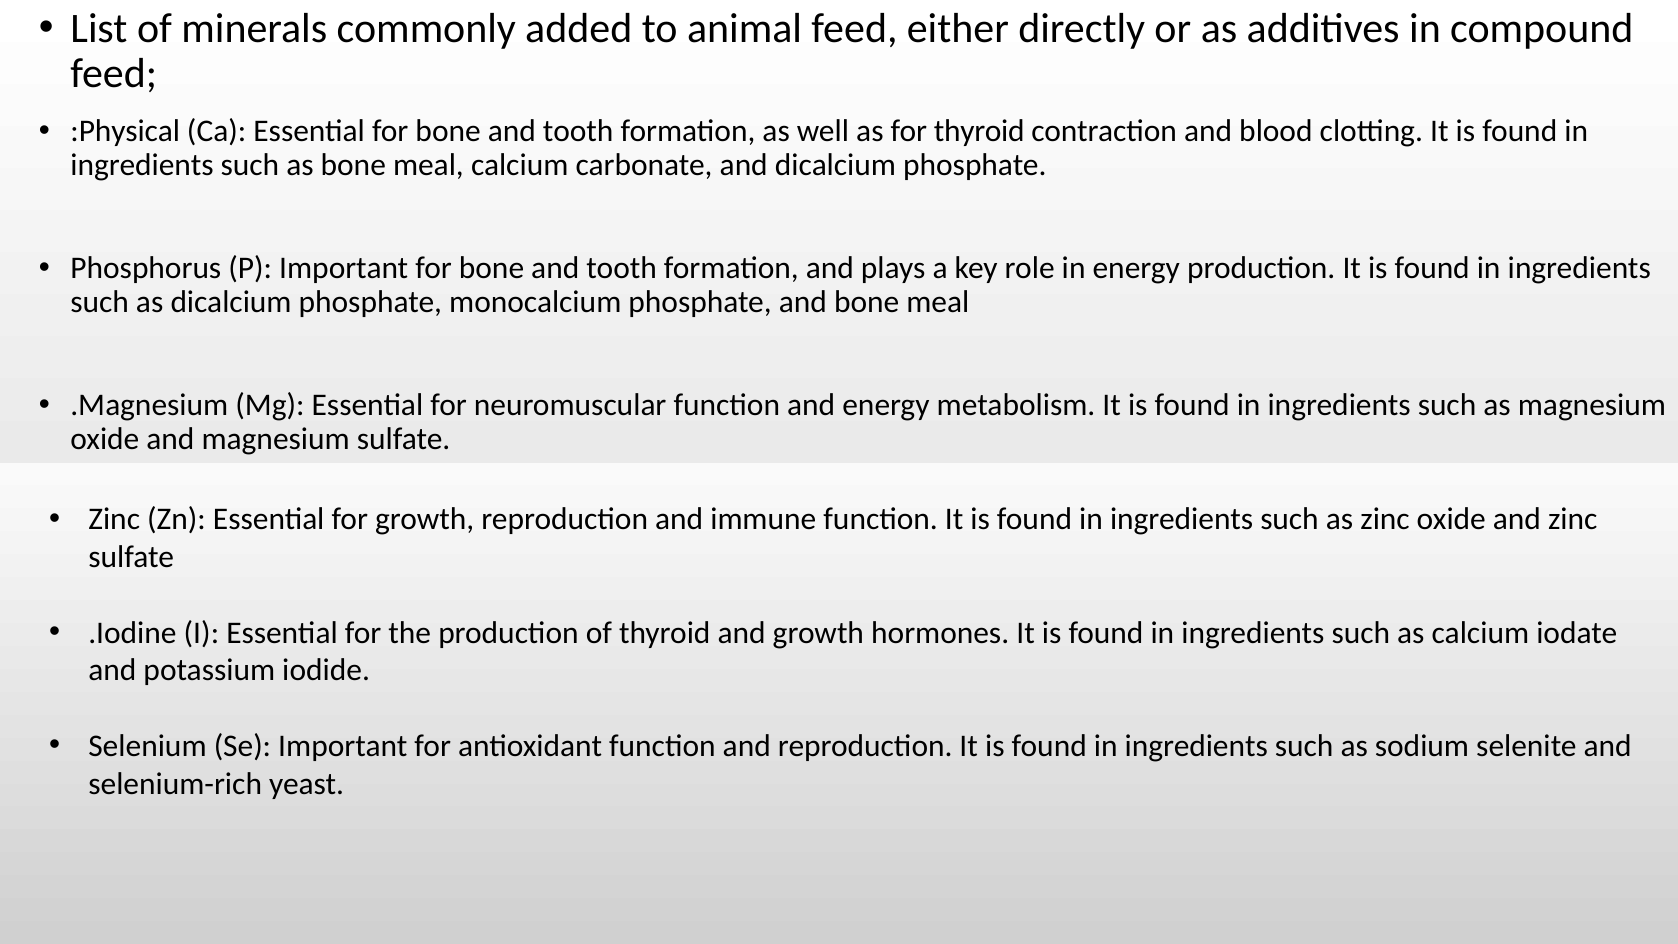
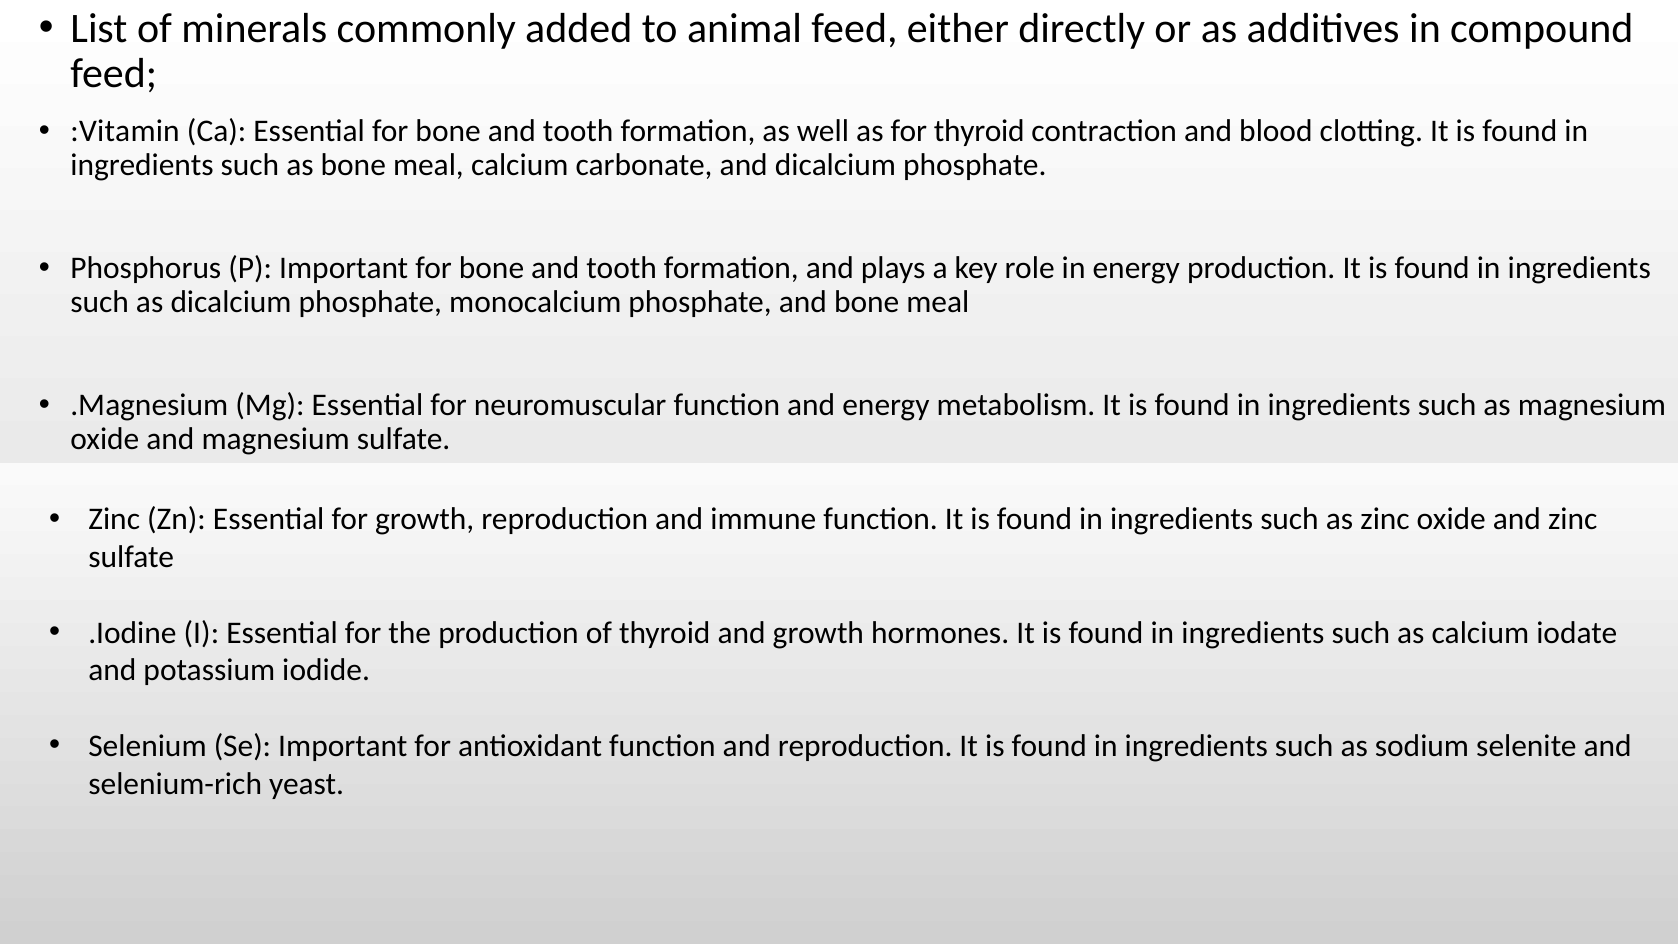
:Physical: :Physical -> :Vitamin (125, 131)
